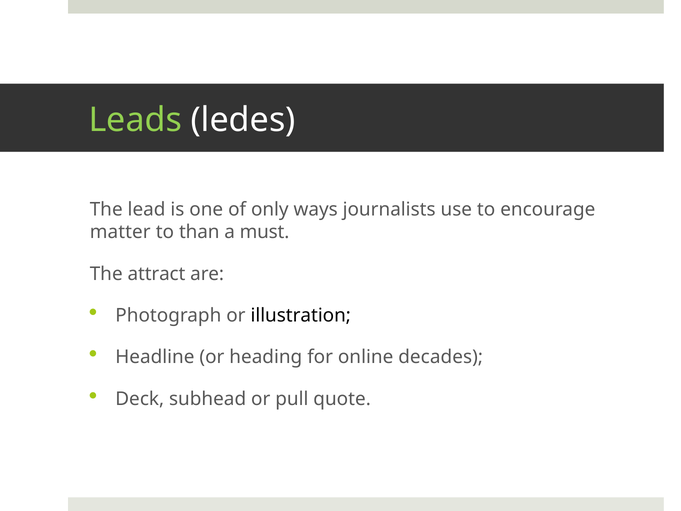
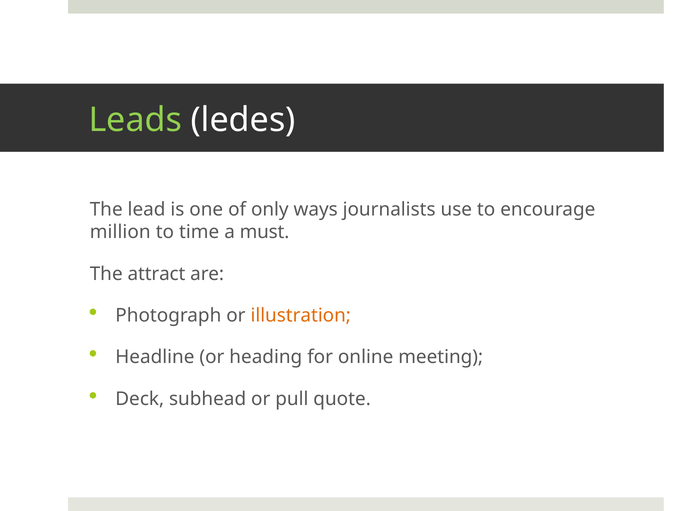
matter: matter -> million (120, 232)
than: than -> time (199, 232)
illustration colour: black -> orange (301, 315)
decades: decades -> meeting (441, 357)
